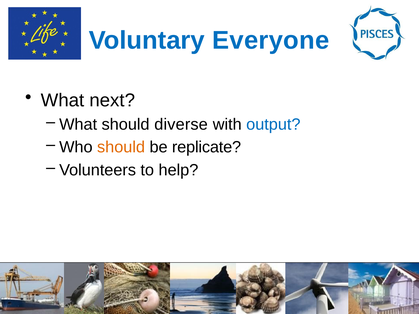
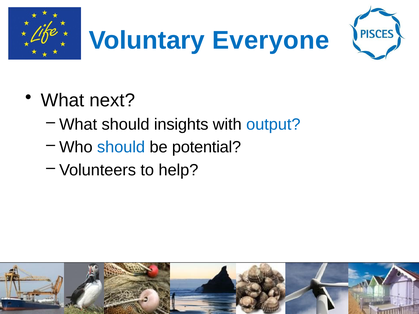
diverse: diverse -> insights (181, 125)
should colour: orange -> blue (121, 147)
replicate: replicate -> potential (207, 147)
